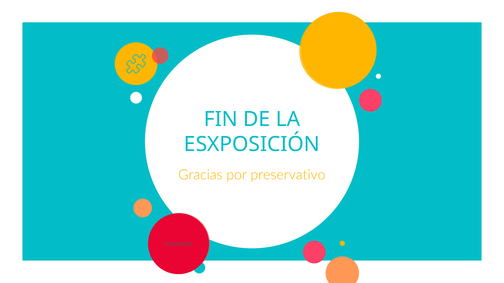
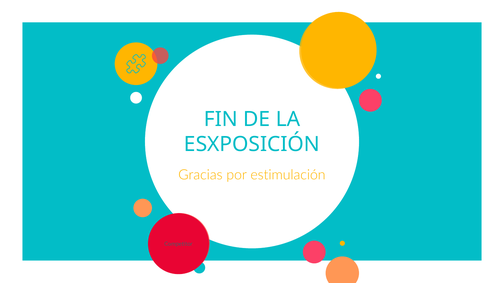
preservativo: preservativo -> estimulación (288, 175)
